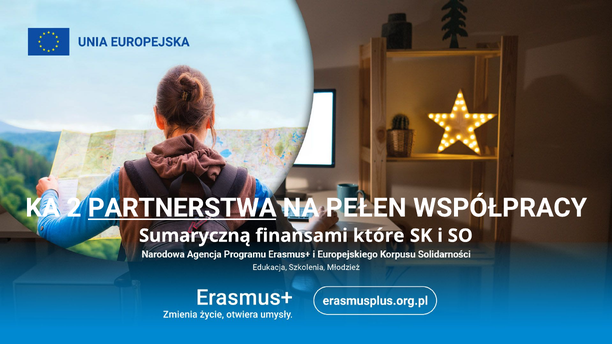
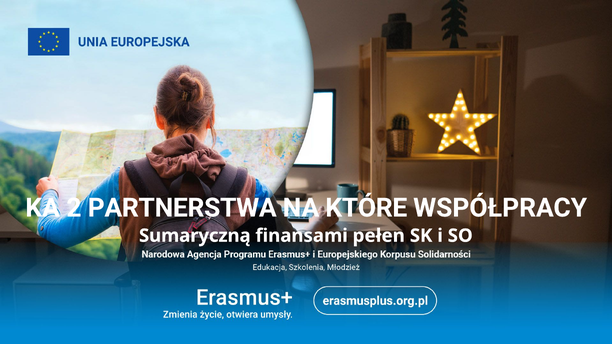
PARTNERSTWA underline: present -> none (182, 208)
PEŁEN: PEŁEN -> KTÓRE (366, 208)
które: które -> pełen (379, 236)
